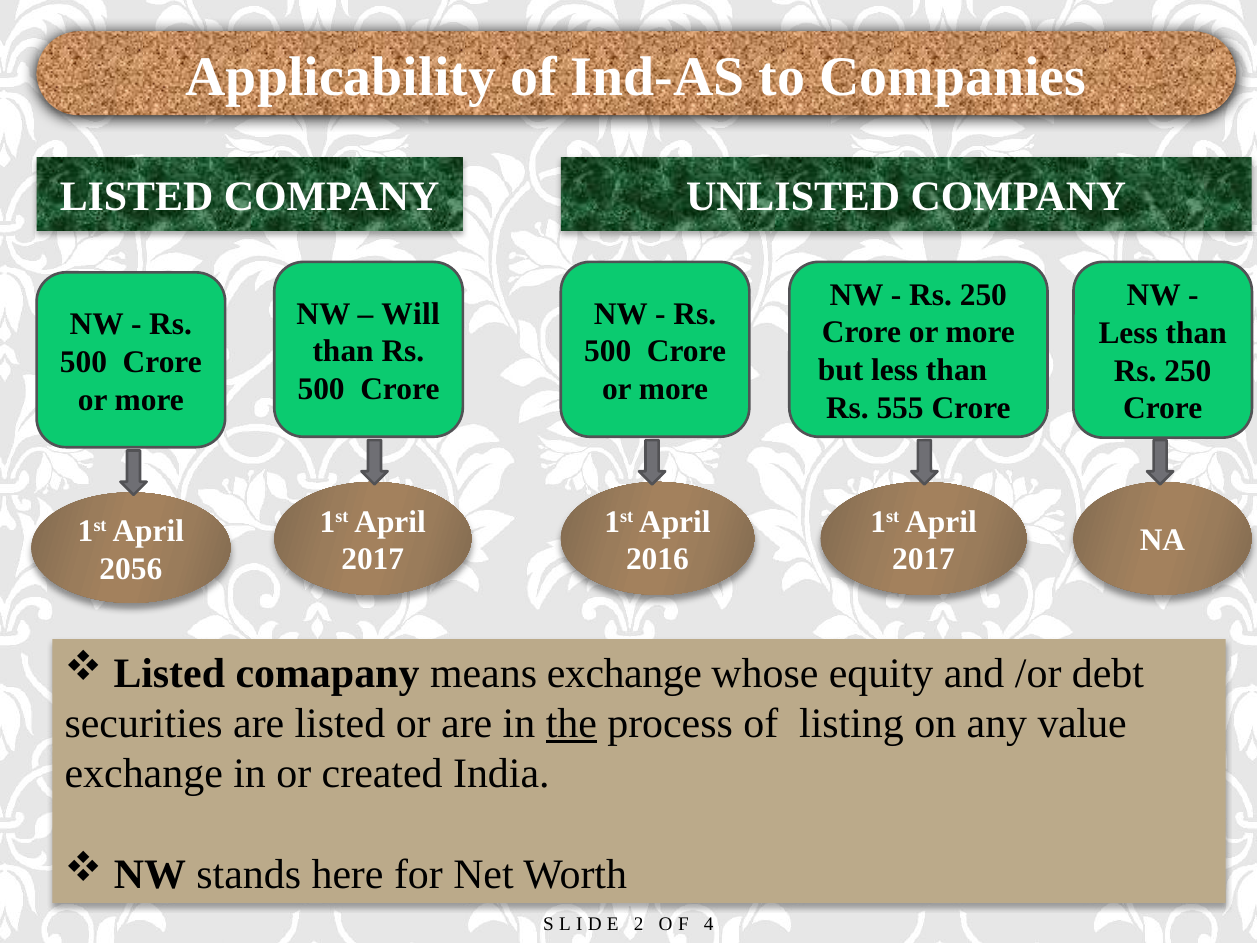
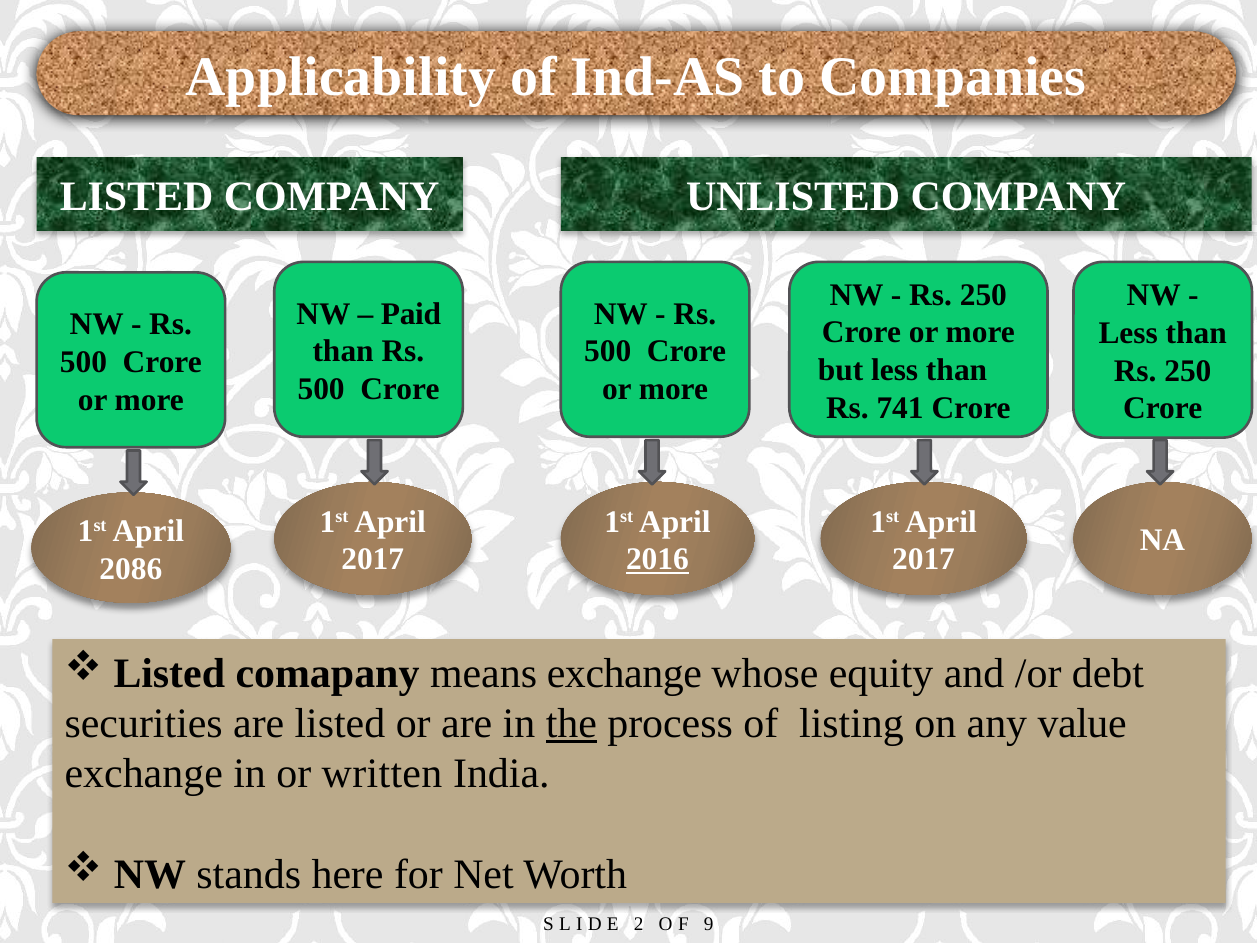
Will: Will -> Paid (411, 314)
555: 555 -> 741 (900, 408)
2016 underline: none -> present (657, 559)
2056: 2056 -> 2086 (131, 569)
created: created -> written (382, 774)
4: 4 -> 9 (709, 924)
